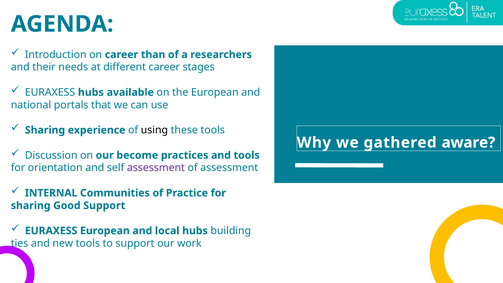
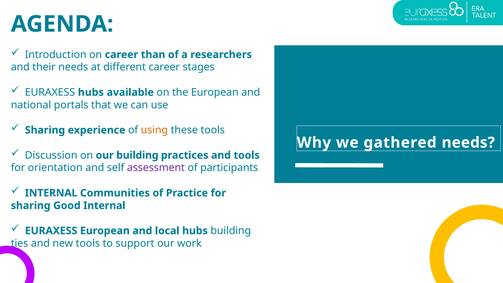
using colour: black -> orange (154, 130)
gathered aware: aware -> needs (468, 143)
our become: become -> building (137, 155)
of assessment: assessment -> participants (229, 168)
Good Support: Support -> Internal (104, 206)
